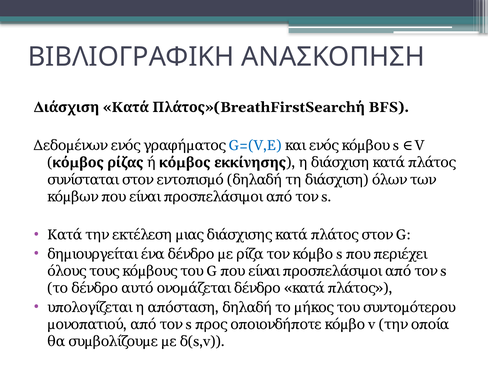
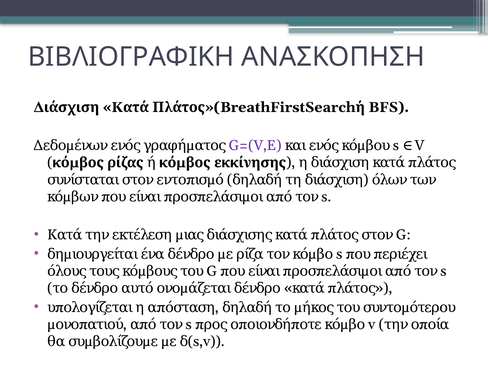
G=(V,E colour: blue -> purple (255, 145)
